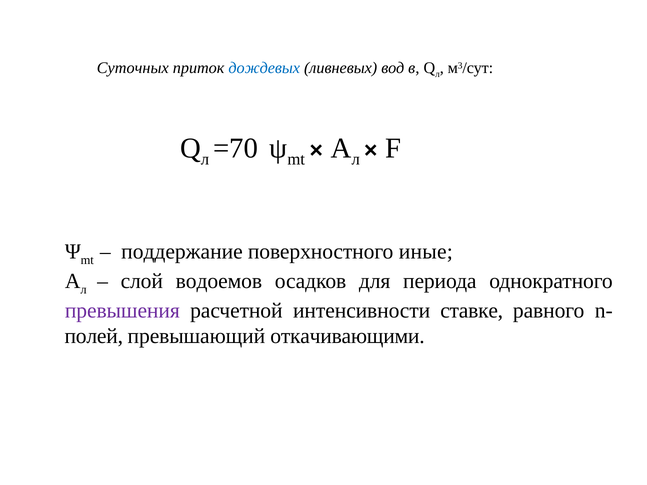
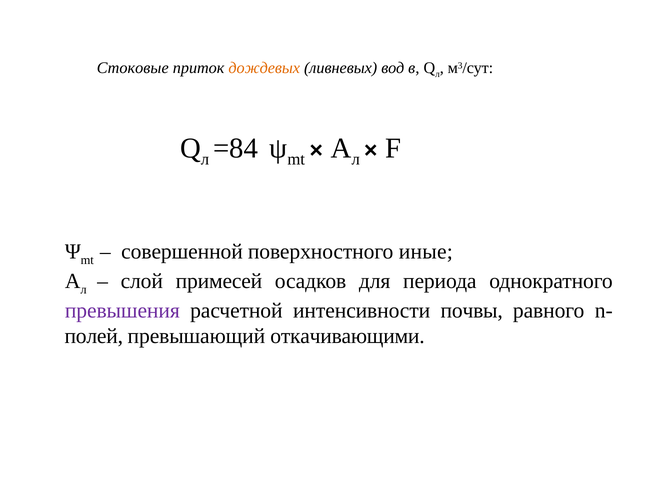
Суточных: Суточных -> Стоковые (133, 68)
дождевых colour: blue -> orange (264, 68)
=70: =70 -> =84 (236, 148)
поддержание: поддержание -> совершенной (182, 252)
водоемов: водоемов -> примесей (219, 281)
ставке: ставке -> почвы (472, 311)
